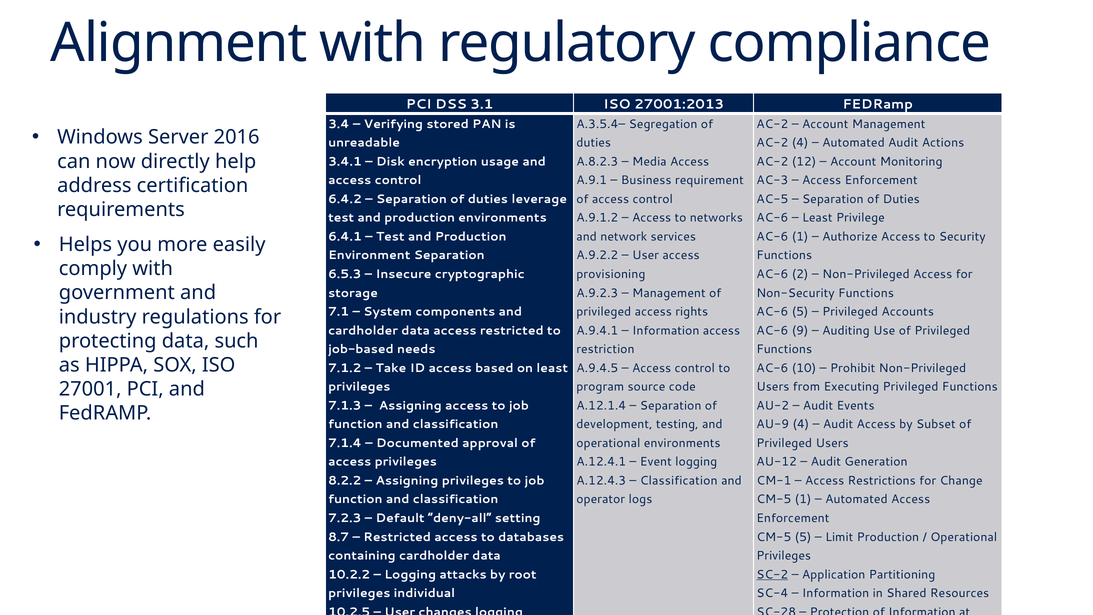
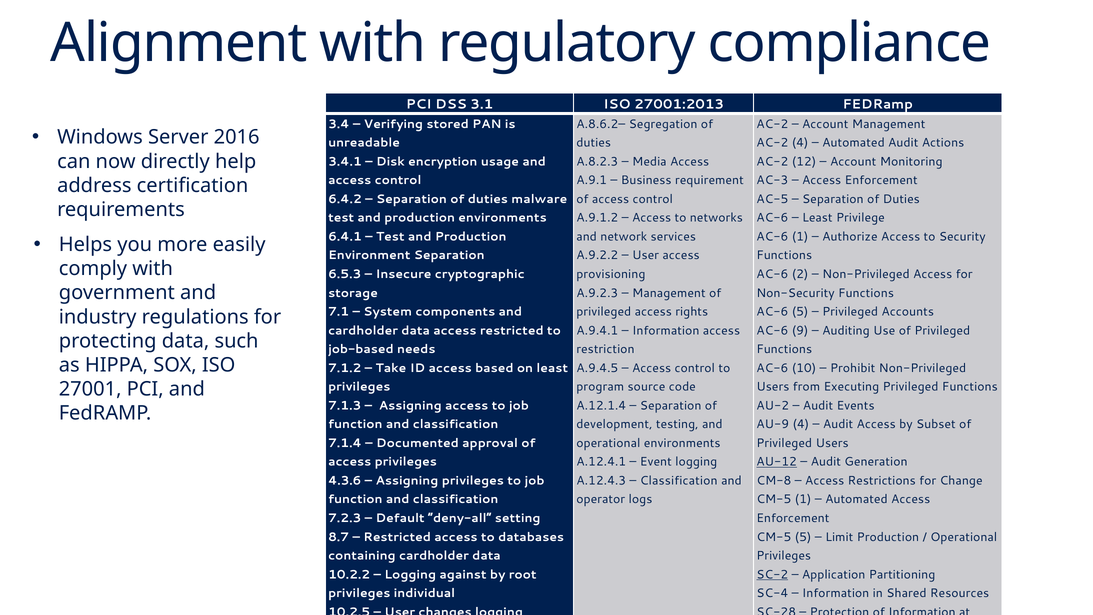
A.3.5.4–: A.3.5.4– -> A.8.6.2– (601, 124)
leverage: leverage -> malware (539, 199)
AU-12 underline: none -> present (777, 462)
8.2.2: 8.2.2 -> 4.3.6 (345, 480)
CM-1: CM-1 -> CM-8 (774, 480)
attacks: attacks -> against (463, 574)
